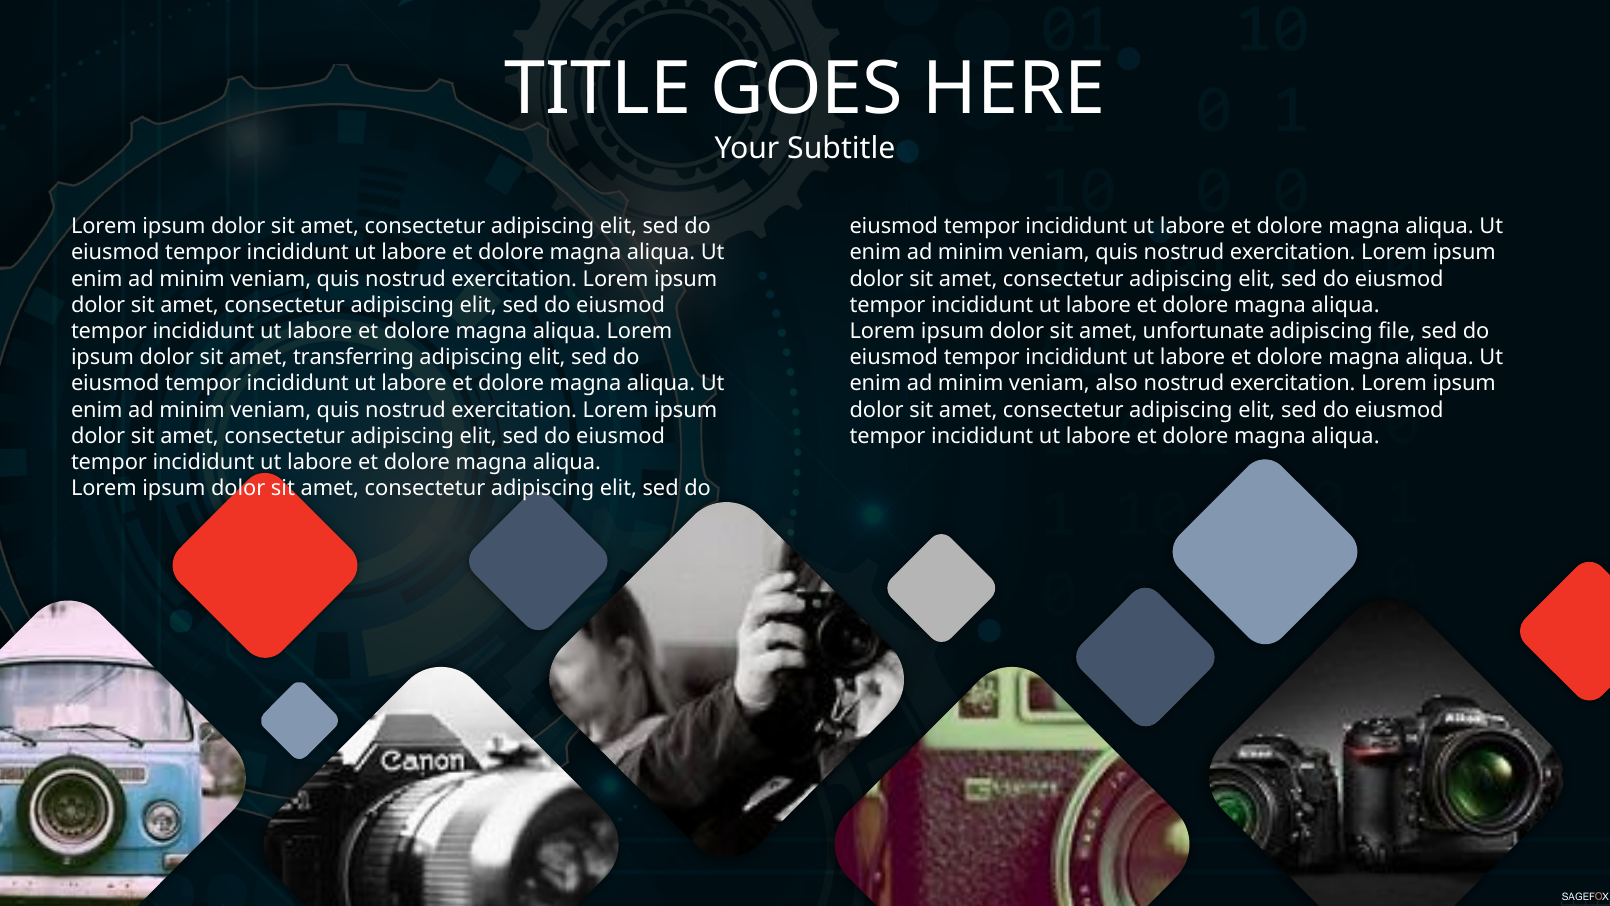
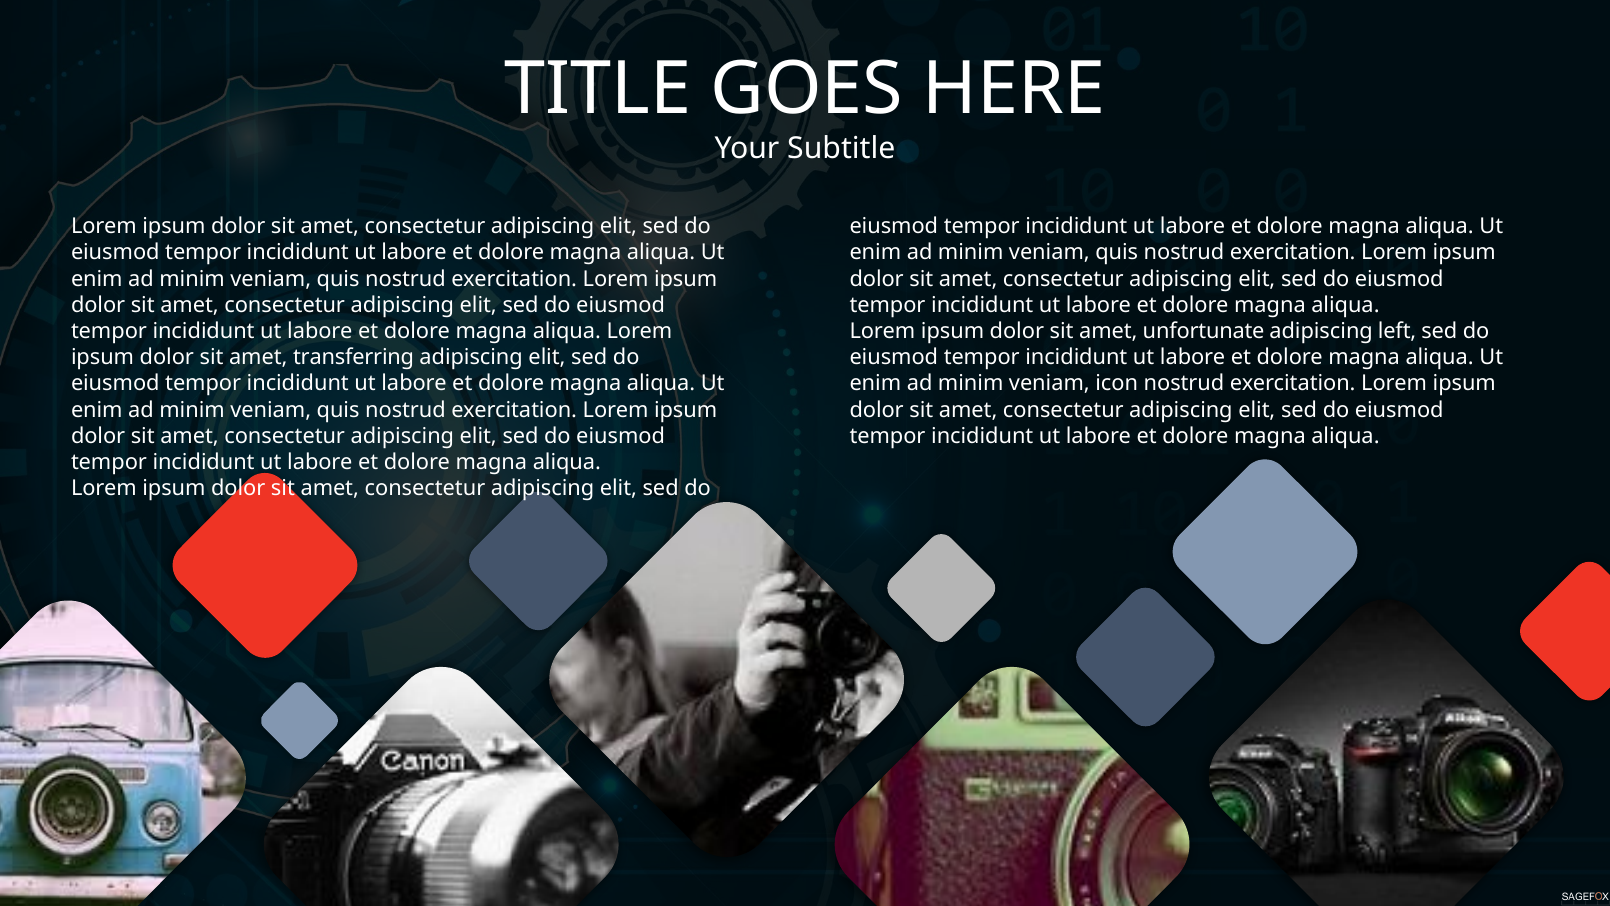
file: file -> left (1397, 331)
also: also -> icon (1117, 384)
